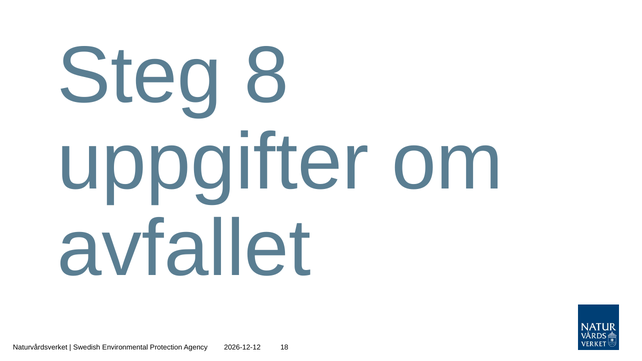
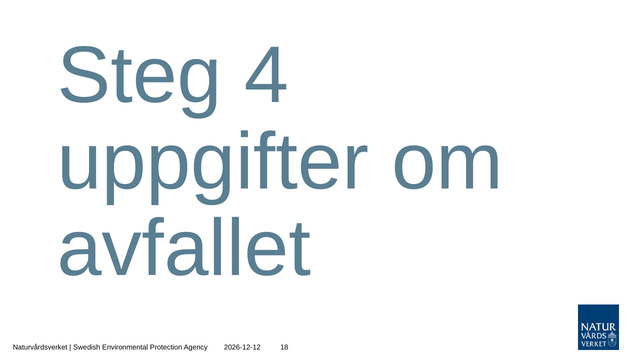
8: 8 -> 4 (267, 76)
